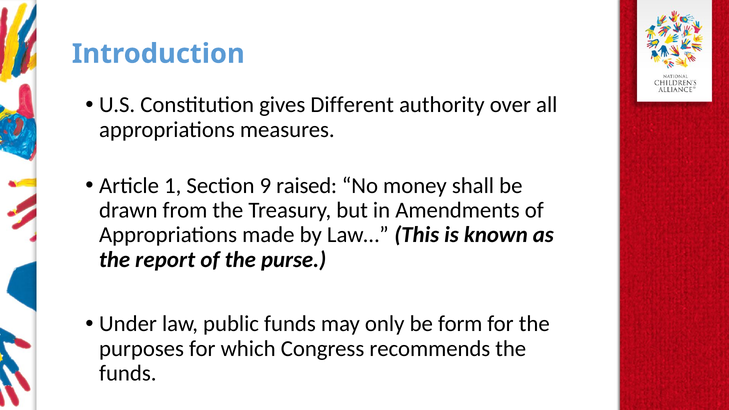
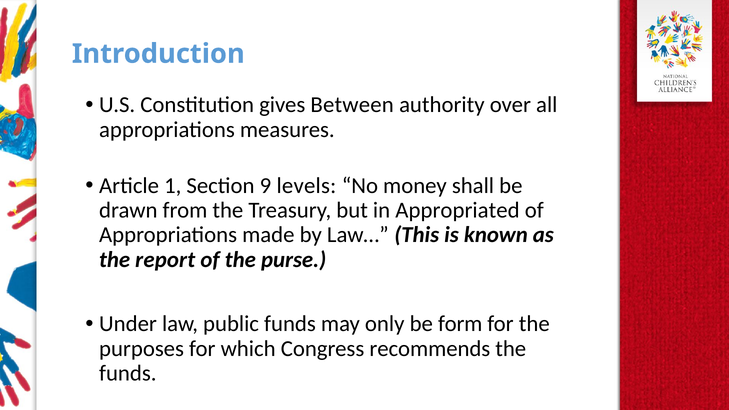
Different: Different -> Between (352, 105)
raised: raised -> levels (306, 186)
Amendments: Amendments -> Appropriated (457, 210)
